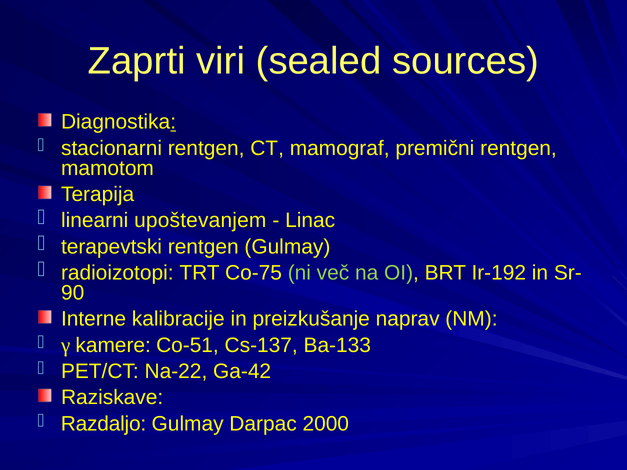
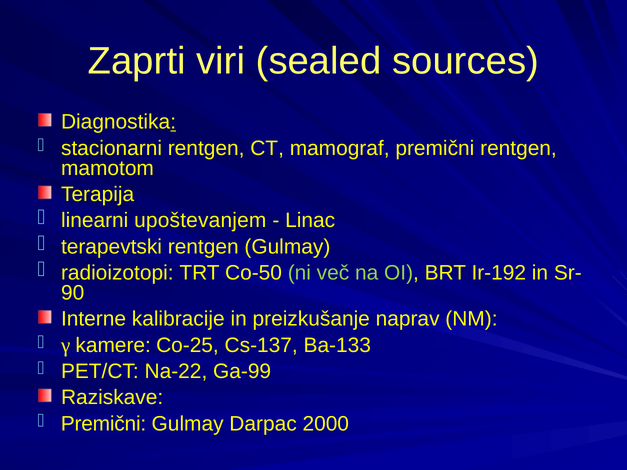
Co-75: Co-75 -> Co-50 (254, 273)
Co-51: Co-51 -> Co-25 (187, 345)
Ga-42: Ga-42 -> Ga-99 (242, 372)
Razdaljo: Razdaljo -> Premični (104, 424)
